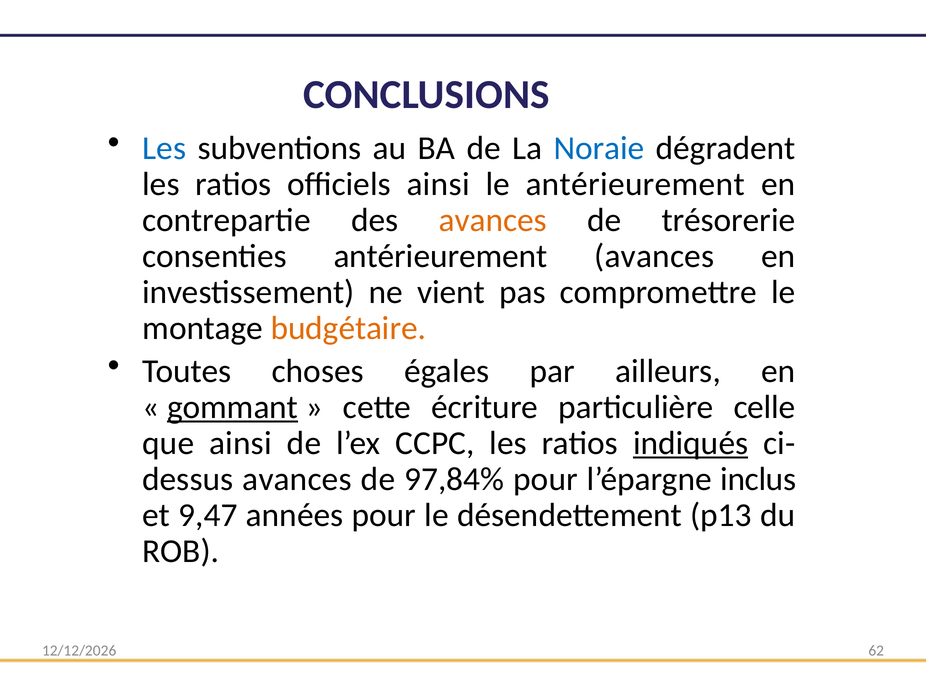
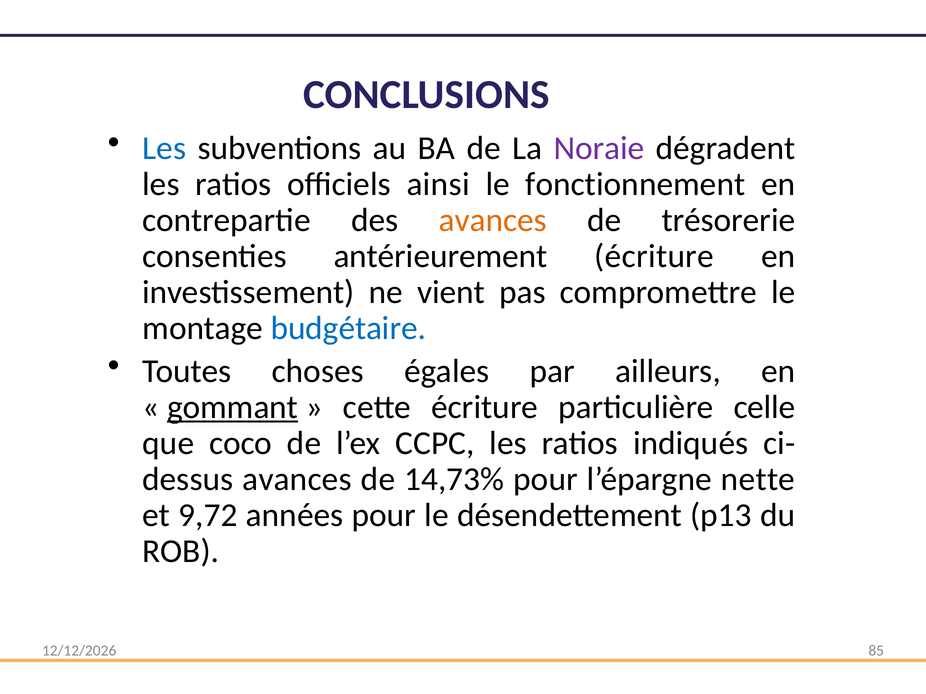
Noraie colour: blue -> purple (599, 148)
le antérieurement: antérieurement -> fonctionnement (635, 184)
antérieurement avances: avances -> écriture (654, 256)
budgétaire colour: orange -> blue (348, 329)
que ainsi: ainsi -> coco (241, 443)
indiqués underline: present -> none (691, 443)
97,84%: 97,84% -> 14,73% (454, 480)
inclus: inclus -> nette (758, 480)
9,47: 9,47 -> 9,72 (208, 516)
62: 62 -> 85 (876, 651)
